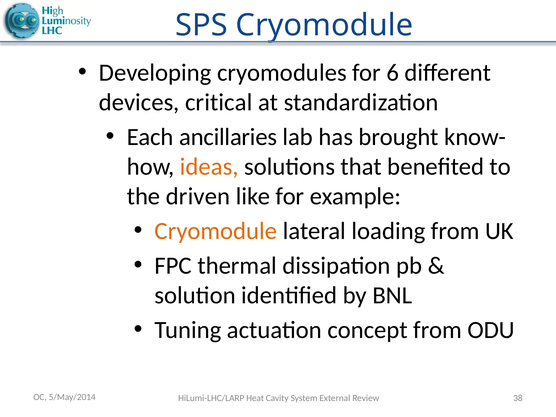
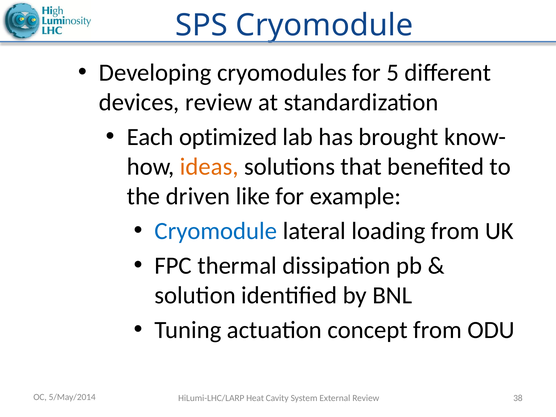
6: 6 -> 5 (393, 73)
devices critical: critical -> review (219, 102)
ancillaries: ancillaries -> optimized (228, 137)
Cryomodule colour: orange -> blue (216, 231)
